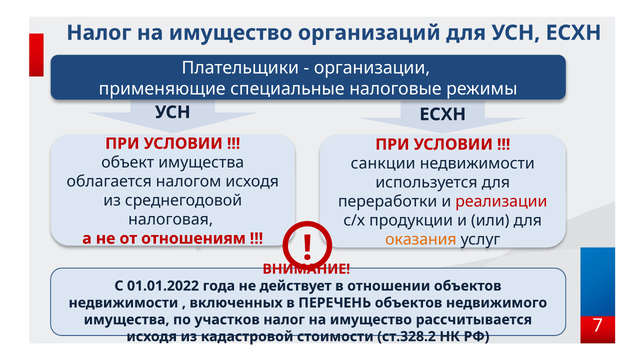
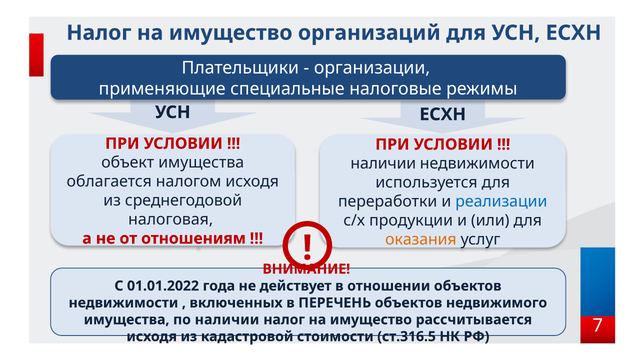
санкции: санкции -> наличии (383, 164)
реализации colour: red -> blue (501, 201)
по участков: участков -> наличии (227, 320)
ст.328.2: ст.328.2 -> ст.316.5 (407, 337)
